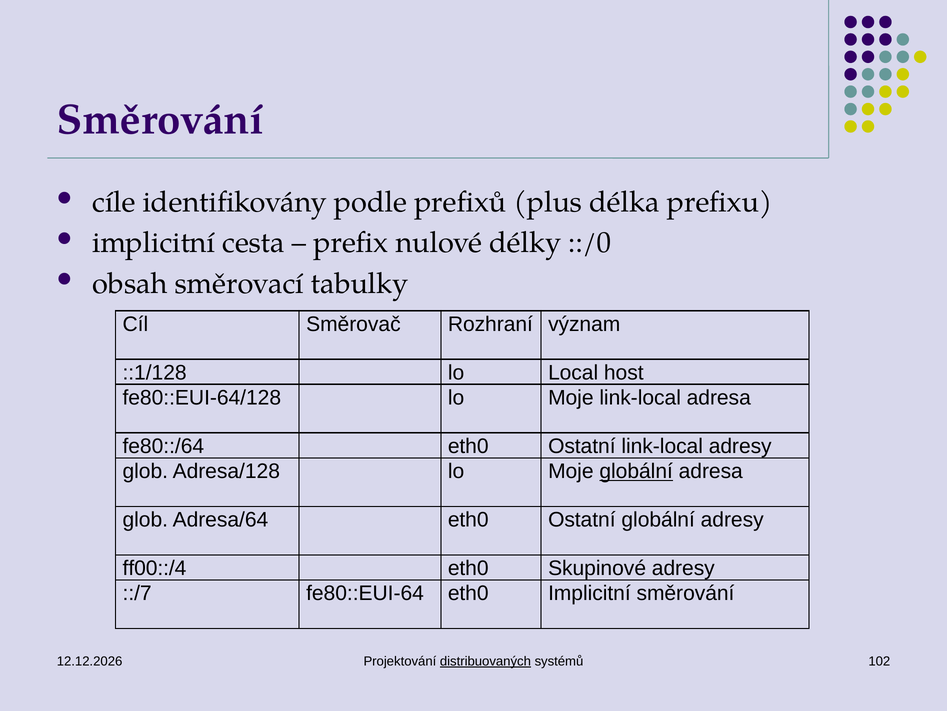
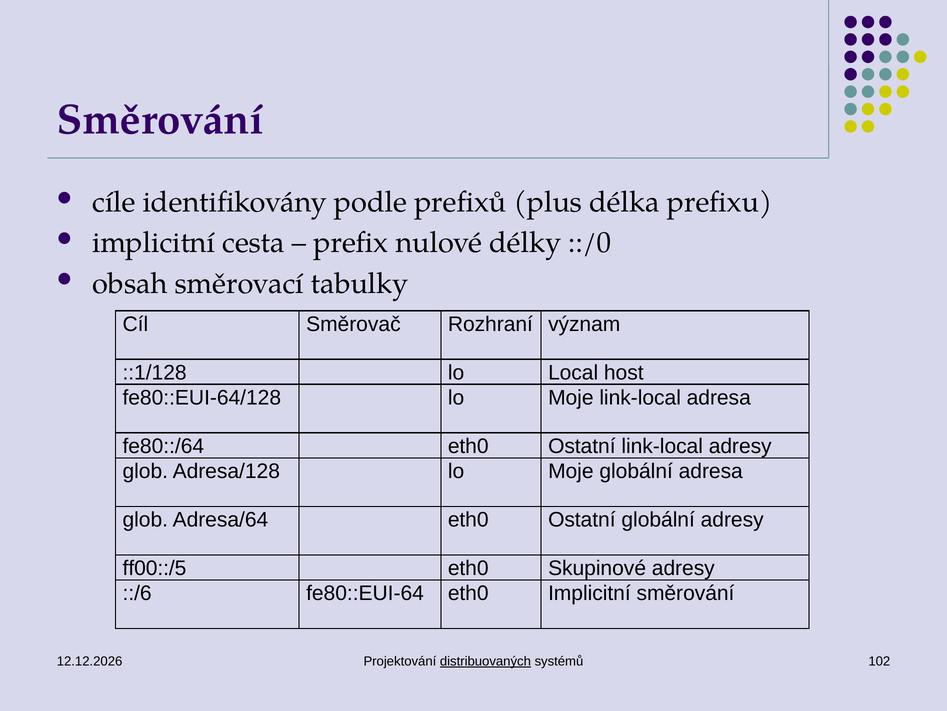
globální underline: present -> none (636, 471)
ff00::/4: ff00::/4 -> ff00::/5 (154, 568)
::/7: ::/7 -> ::/6 (137, 593)
